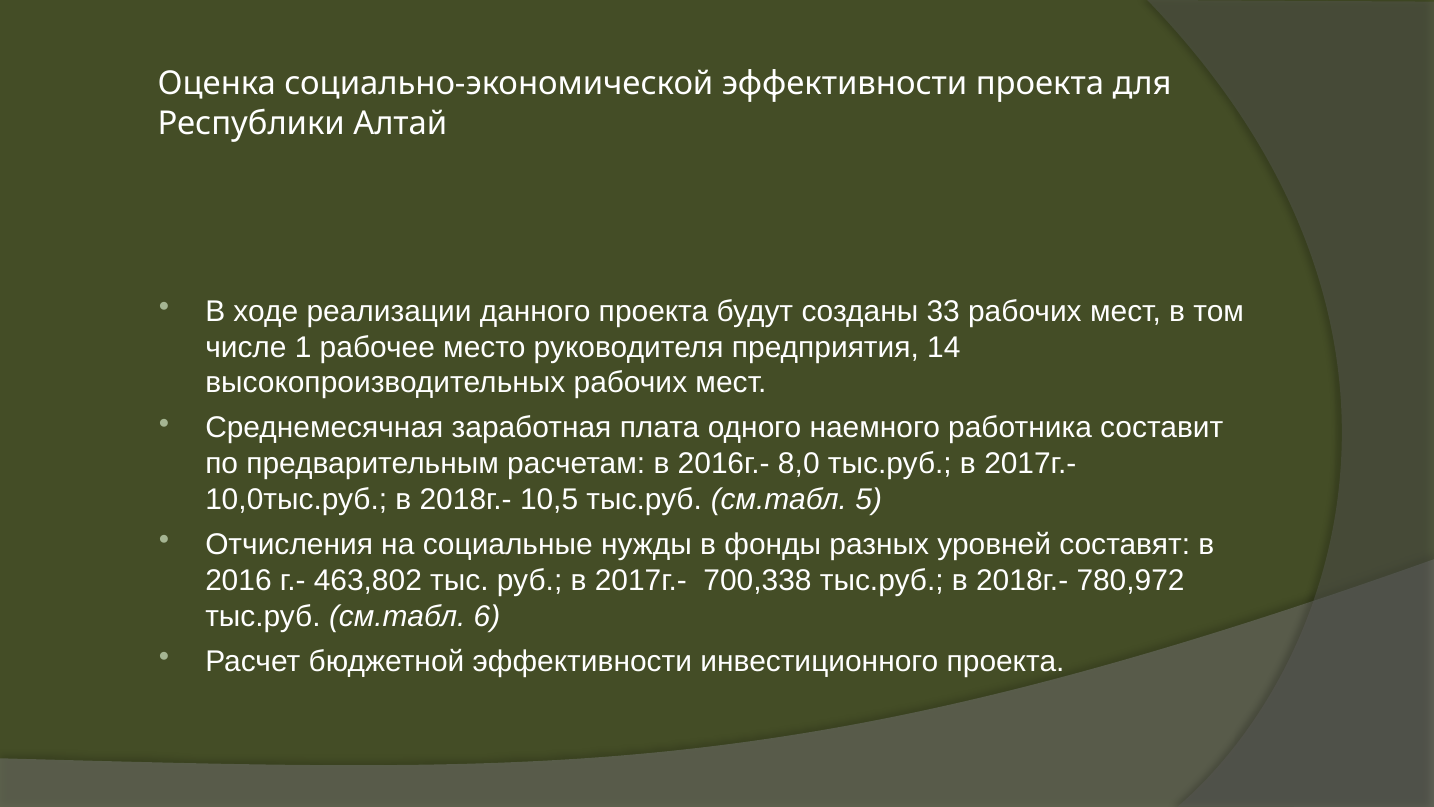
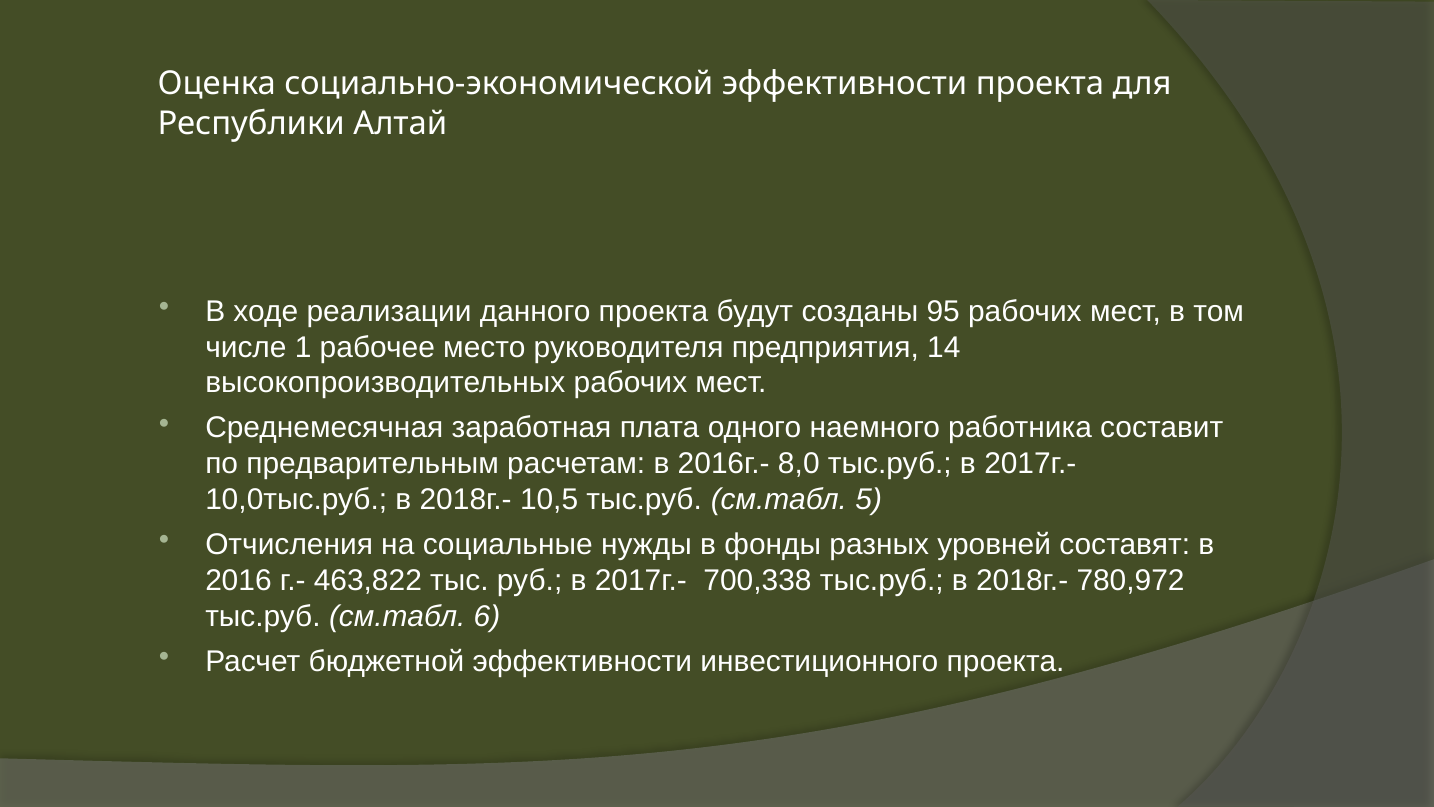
33: 33 -> 95 (943, 311)
463,802: 463,802 -> 463,822 (368, 580)
